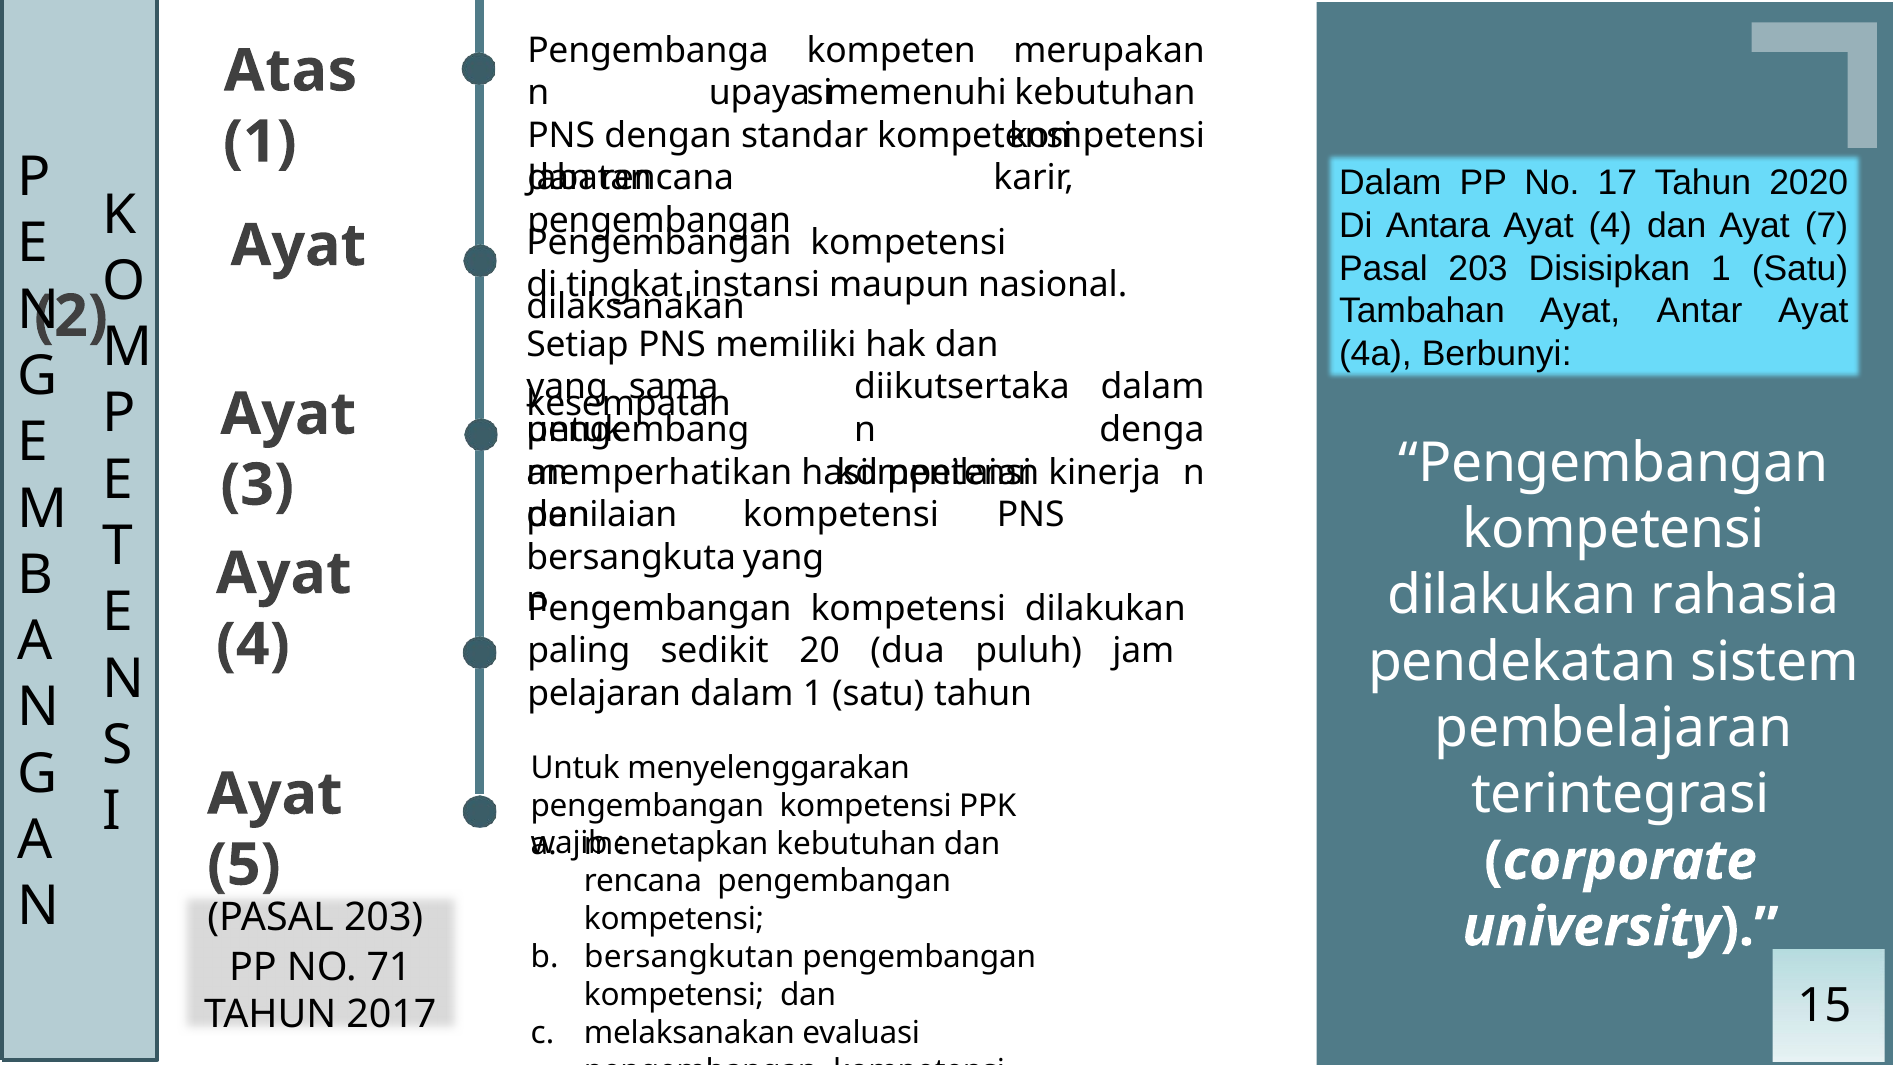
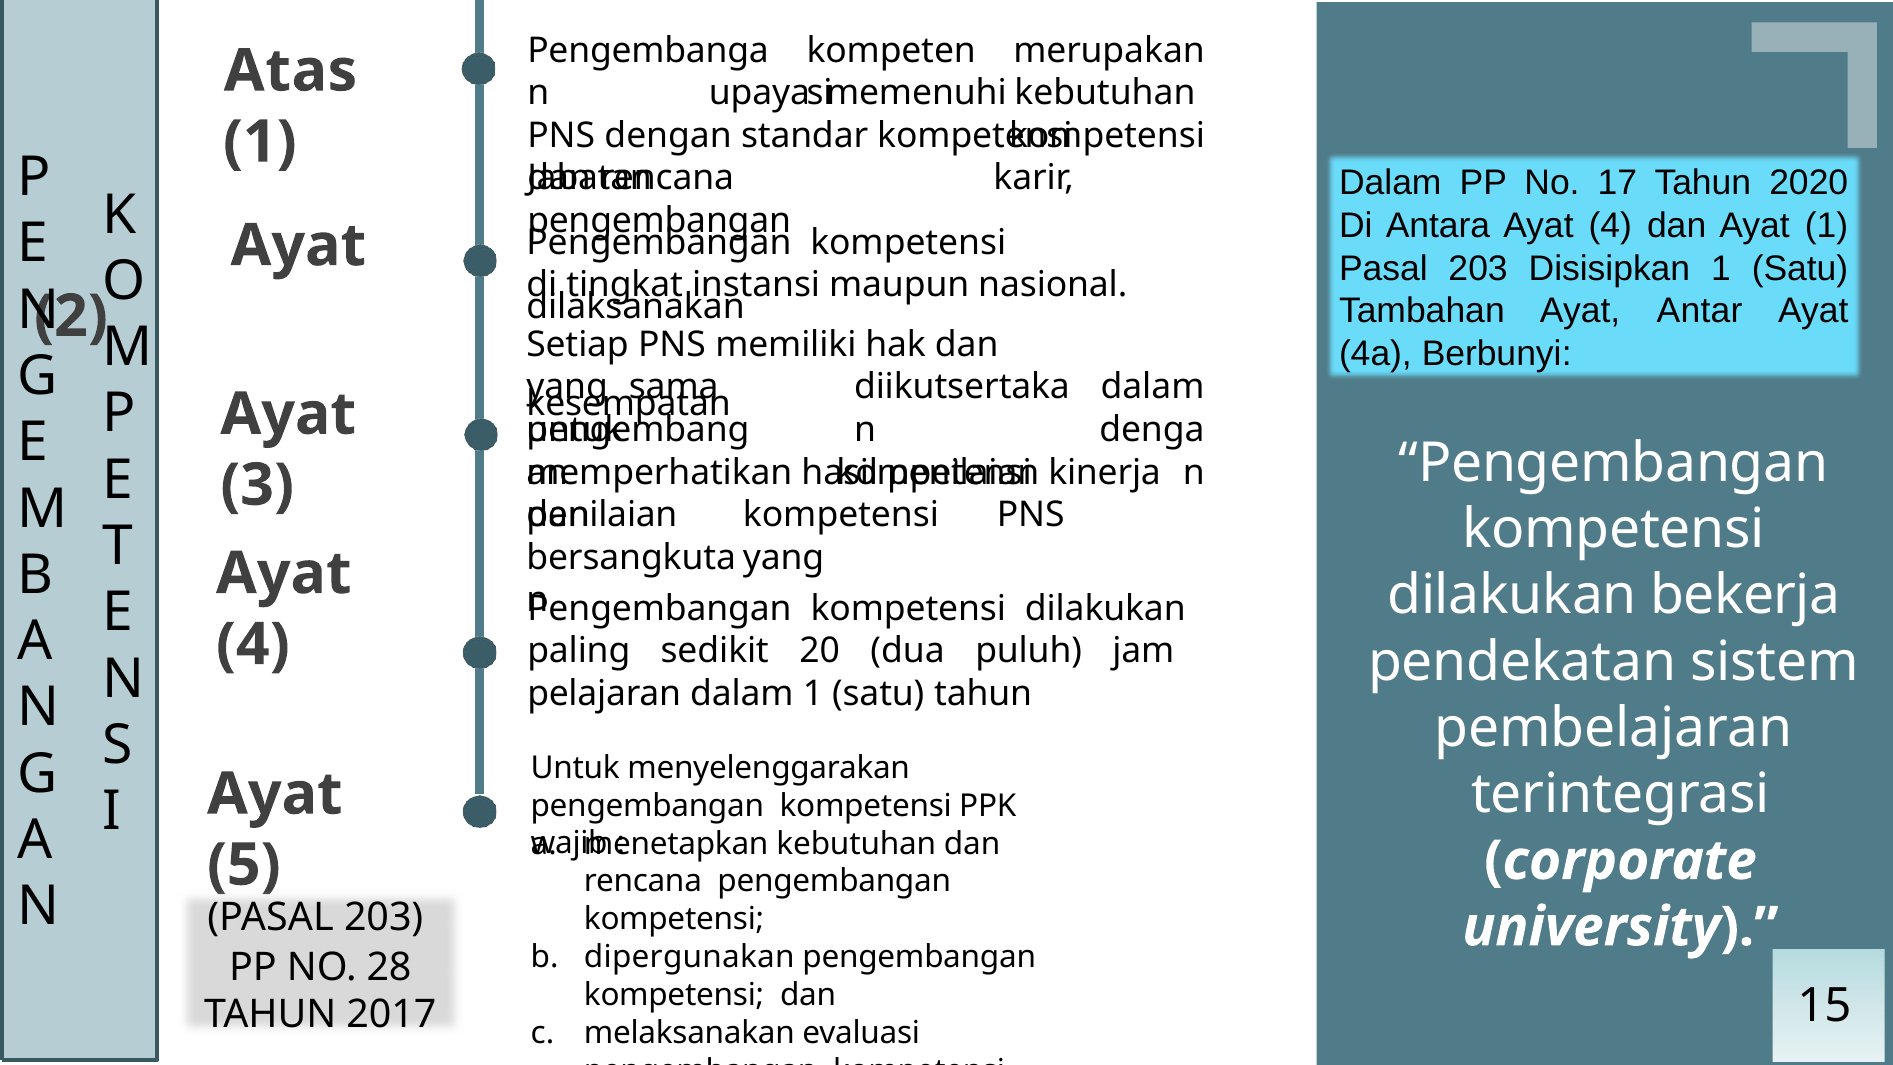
Ayat 7: 7 -> 1 (1826, 226)
rahasia: rahasia -> bekerja (1745, 596)
bersangkutan: bersangkutan -> dipergunakan (689, 957)
71: 71 -> 28 (389, 967)
